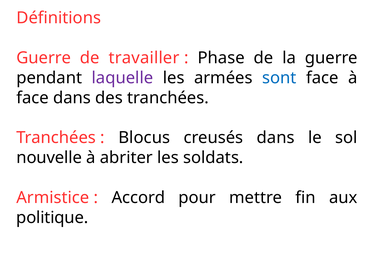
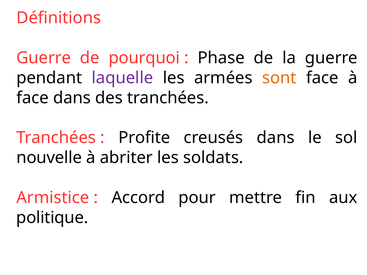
travailler: travailler -> pourquoi (144, 58)
sont colour: blue -> orange (279, 78)
Blocus: Blocus -> Profite (144, 138)
